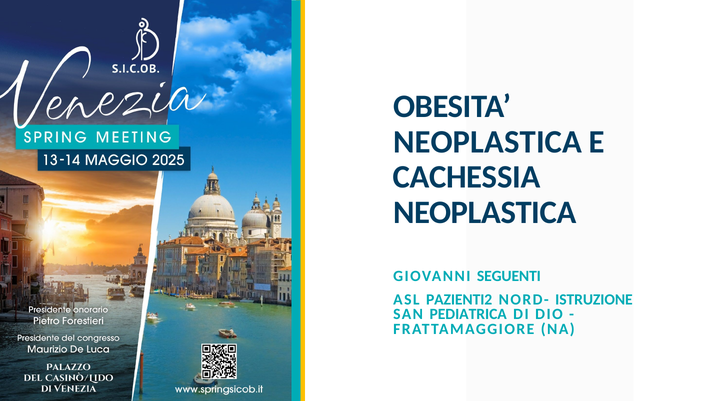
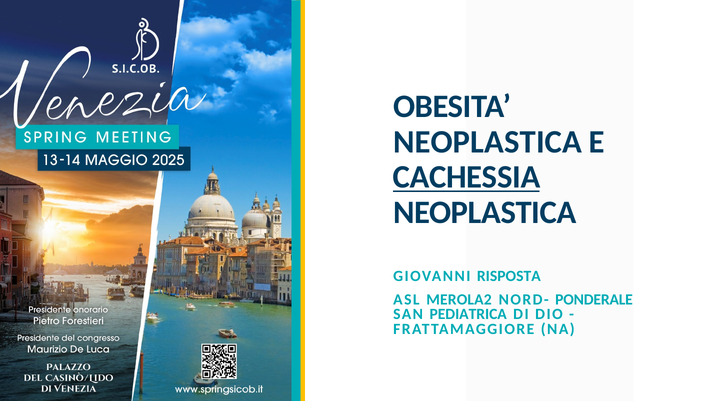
CACHESSIA underline: none -> present (467, 177)
SEGUENTI: SEGUENTI -> RISPOSTA (509, 276)
PAZIENTI2: PAZIENTI2 -> MEROLA2 (459, 299)
ISTRUZIONE: ISTRUZIONE -> PONDERALE (594, 299)
